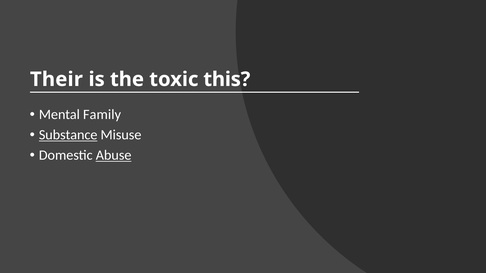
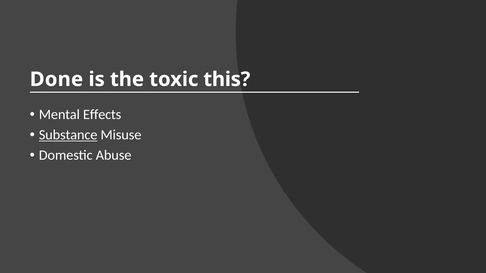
Their: Their -> Done (56, 79)
Family: Family -> Effects (102, 115)
Abuse underline: present -> none (114, 155)
